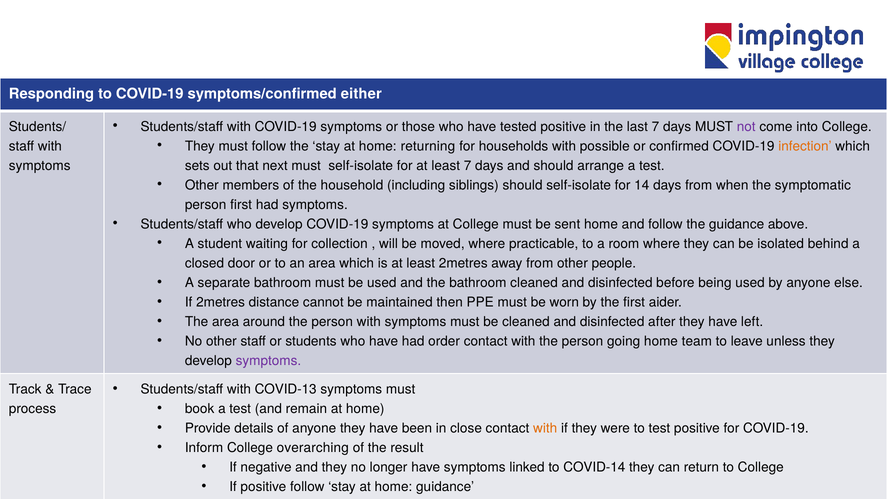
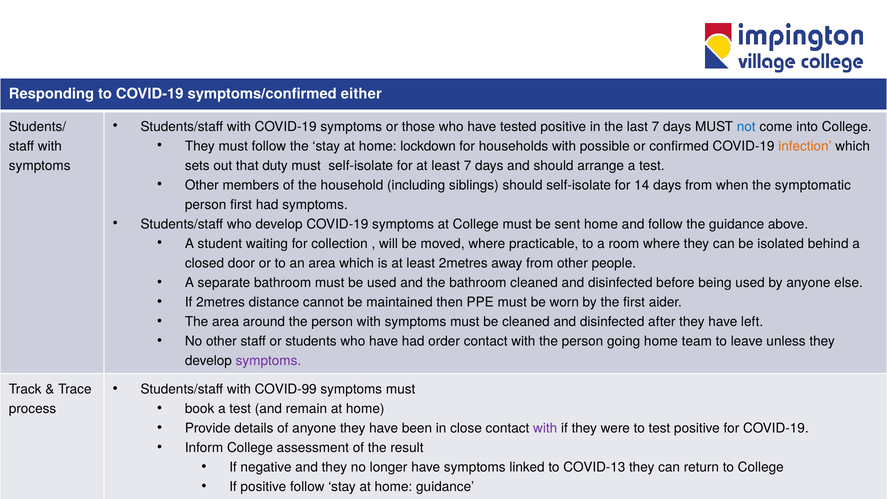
not colour: purple -> blue (746, 127)
returning: returning -> lockdown (428, 146)
next: next -> duty (275, 166)
COVID-13: COVID-13 -> COVID-99 (286, 389)
with colour: orange -> purple (545, 428)
overarching: overarching -> assessment (313, 448)
COVID-14: COVID-14 -> COVID-13 (594, 467)
